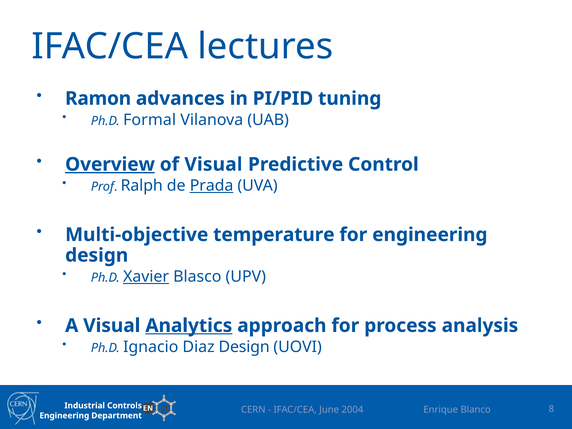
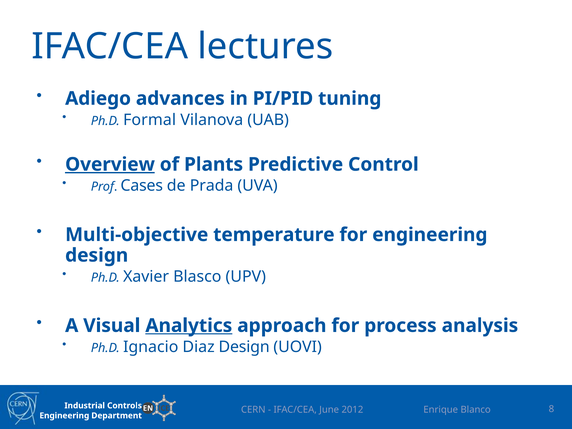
Ramon: Ramon -> Adiego (98, 99)
of Visual: Visual -> Plants (214, 164)
Ralph: Ralph -> Cases (142, 186)
Prada underline: present -> none (212, 186)
Xavier underline: present -> none (146, 277)
2004: 2004 -> 2012 (352, 410)
